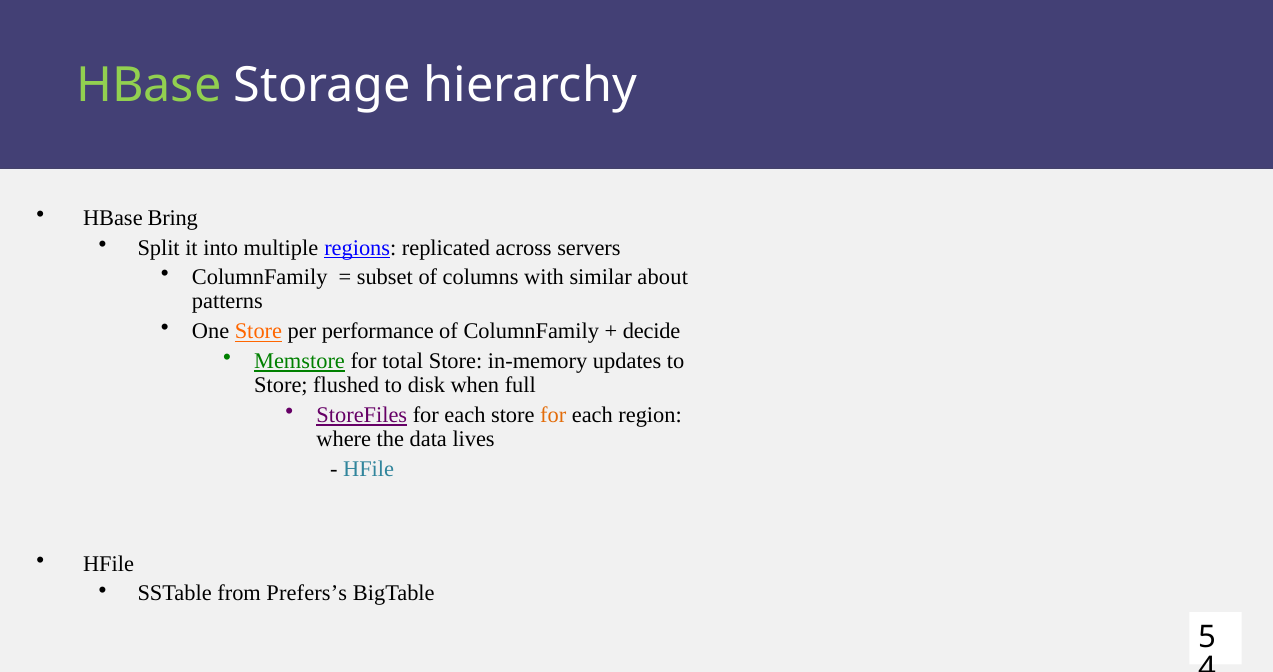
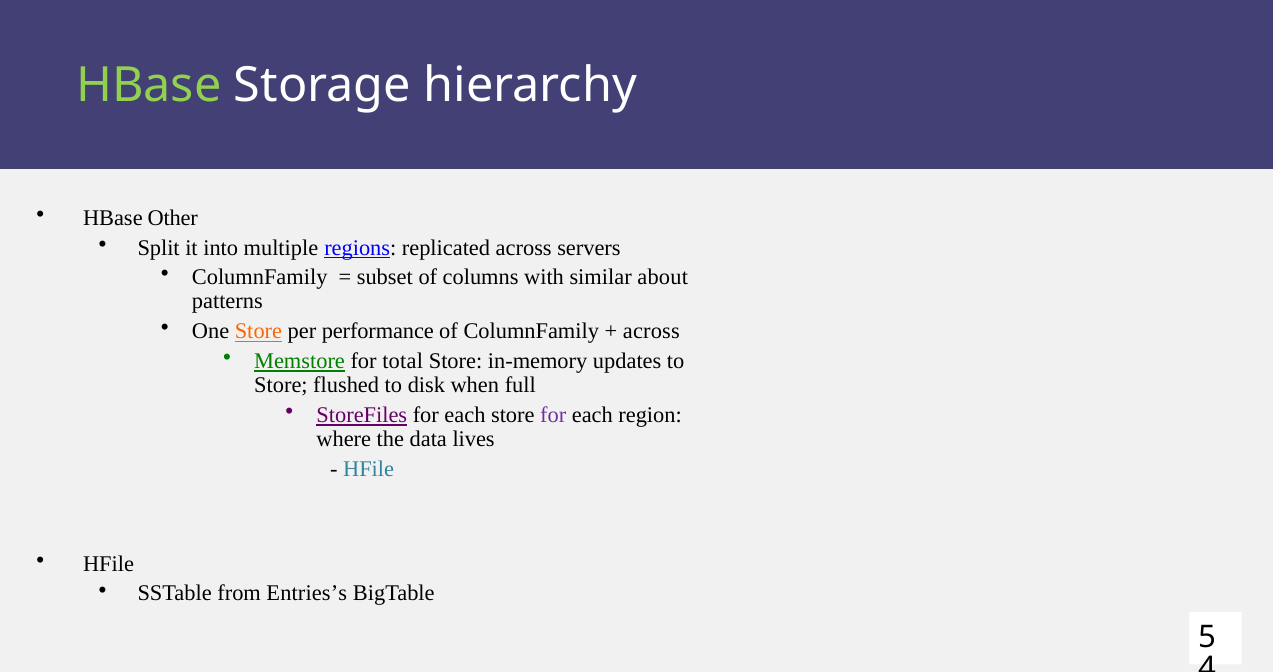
Bring: Bring -> Other (173, 218)
decide: decide -> across (651, 332)
for colour: orange -> purple (553, 415)
Prefers’s: Prefers’s -> Entries’s (307, 594)
